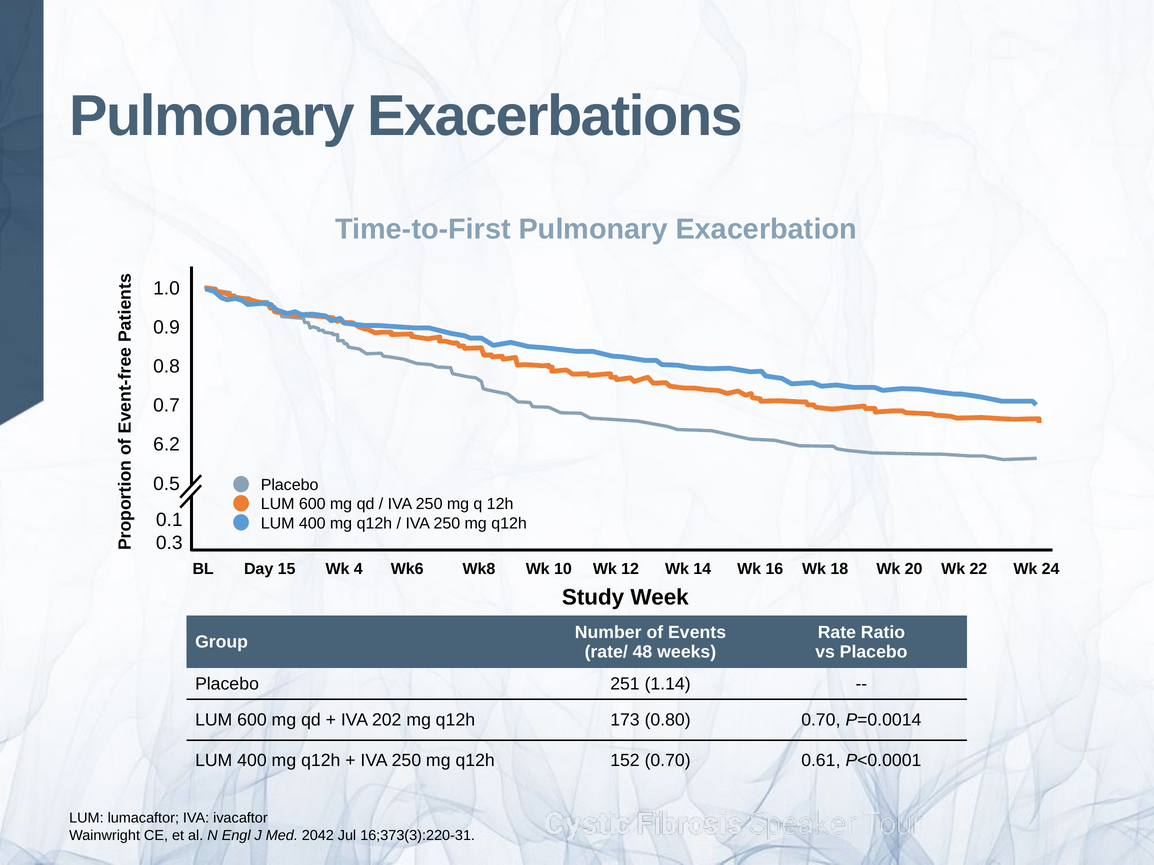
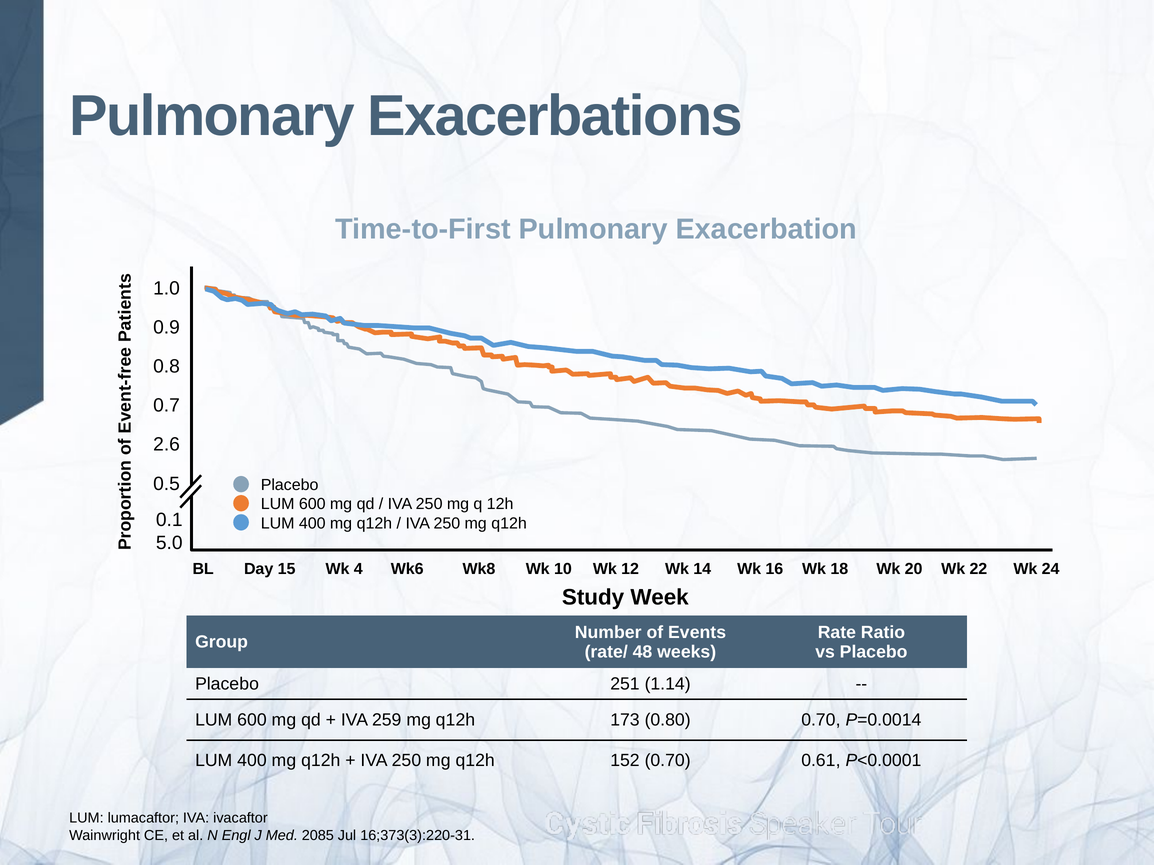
6.2: 6.2 -> 2.6 (167, 445)
0.3: 0.3 -> 5.0 (169, 543)
202: 202 -> 259 (387, 720)
2042: 2042 -> 2085 (318, 836)
